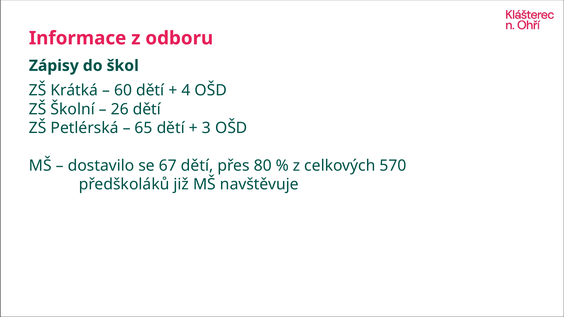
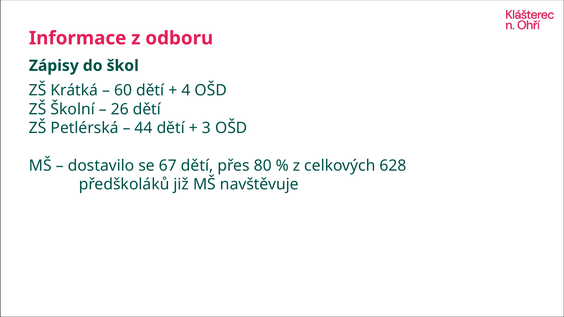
65: 65 -> 44 (144, 128)
570: 570 -> 628 (393, 166)
